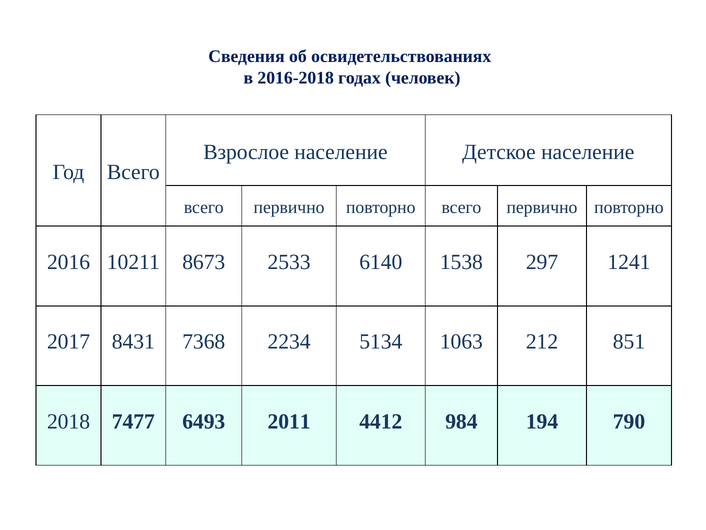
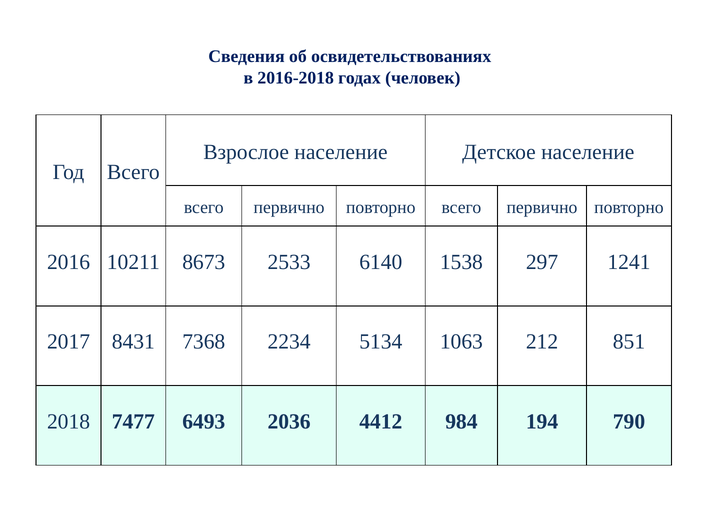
2011: 2011 -> 2036 (289, 421)
